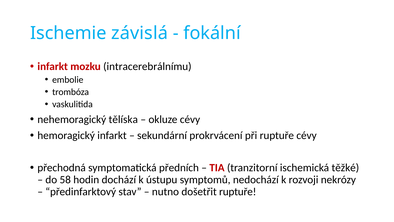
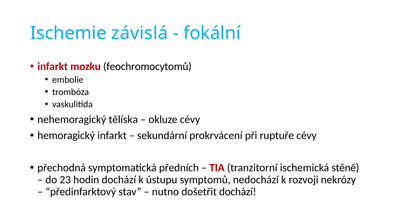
intracerebrálnímu: intracerebrálnímu -> feochromocytomů (147, 66)
těžké: těžké -> stěně (345, 167)
58: 58 -> 23 (65, 179)
došetřit ruptuře: ruptuře -> dochází (238, 191)
